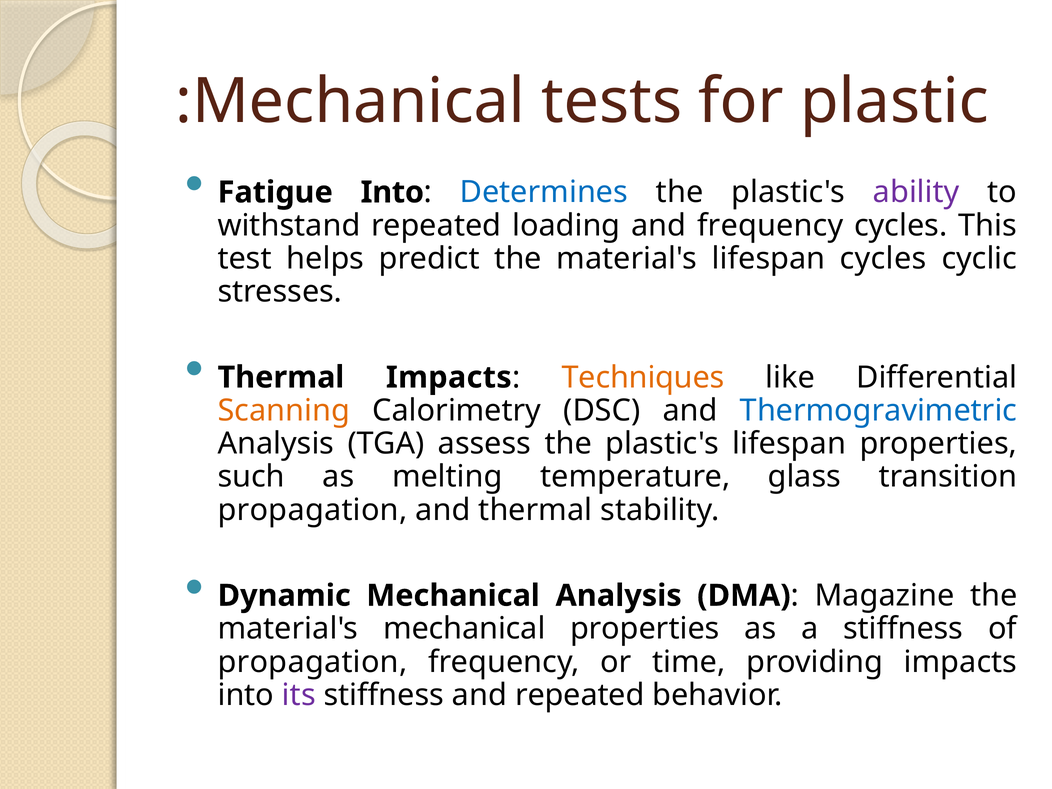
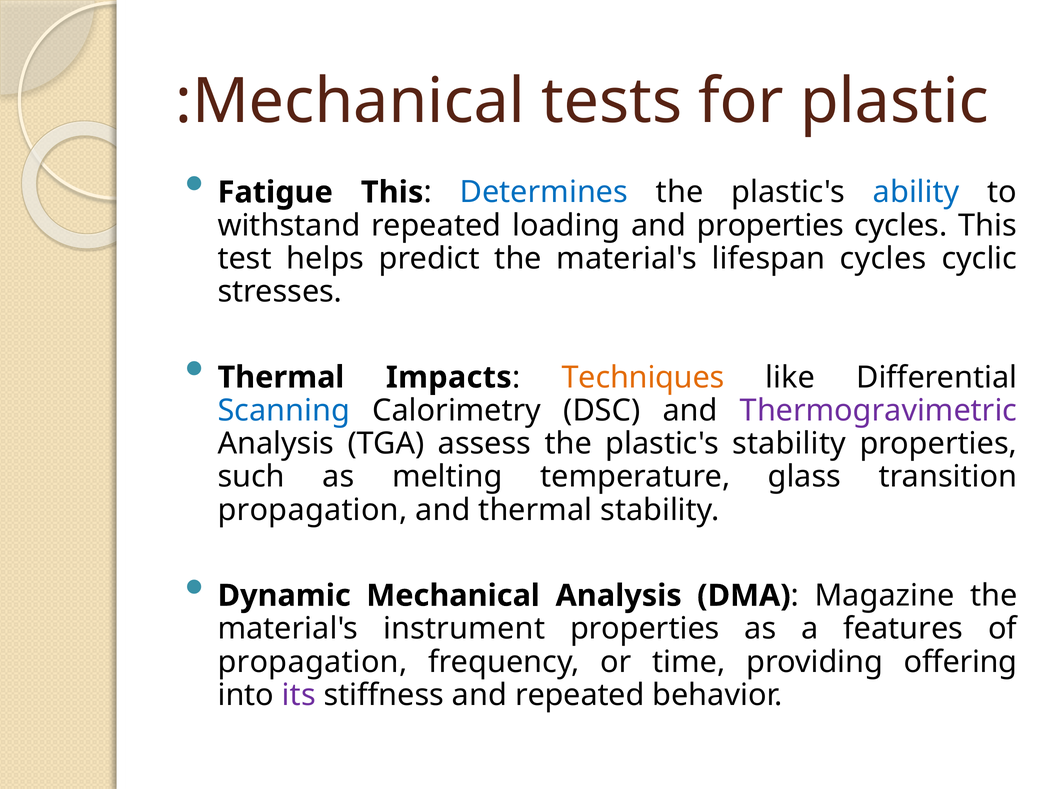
Fatigue Into: Into -> This (392, 192)
ability colour: purple -> blue (916, 192)
and frequency: frequency -> properties (770, 225)
Scanning colour: orange -> blue (284, 411)
Thermogravimetric colour: blue -> purple (879, 411)
plastic's lifespan: lifespan -> stability (789, 444)
material's mechanical: mechanical -> instrument (464, 629)
a stiffness: stiffness -> features (903, 629)
providing impacts: impacts -> offering (961, 662)
